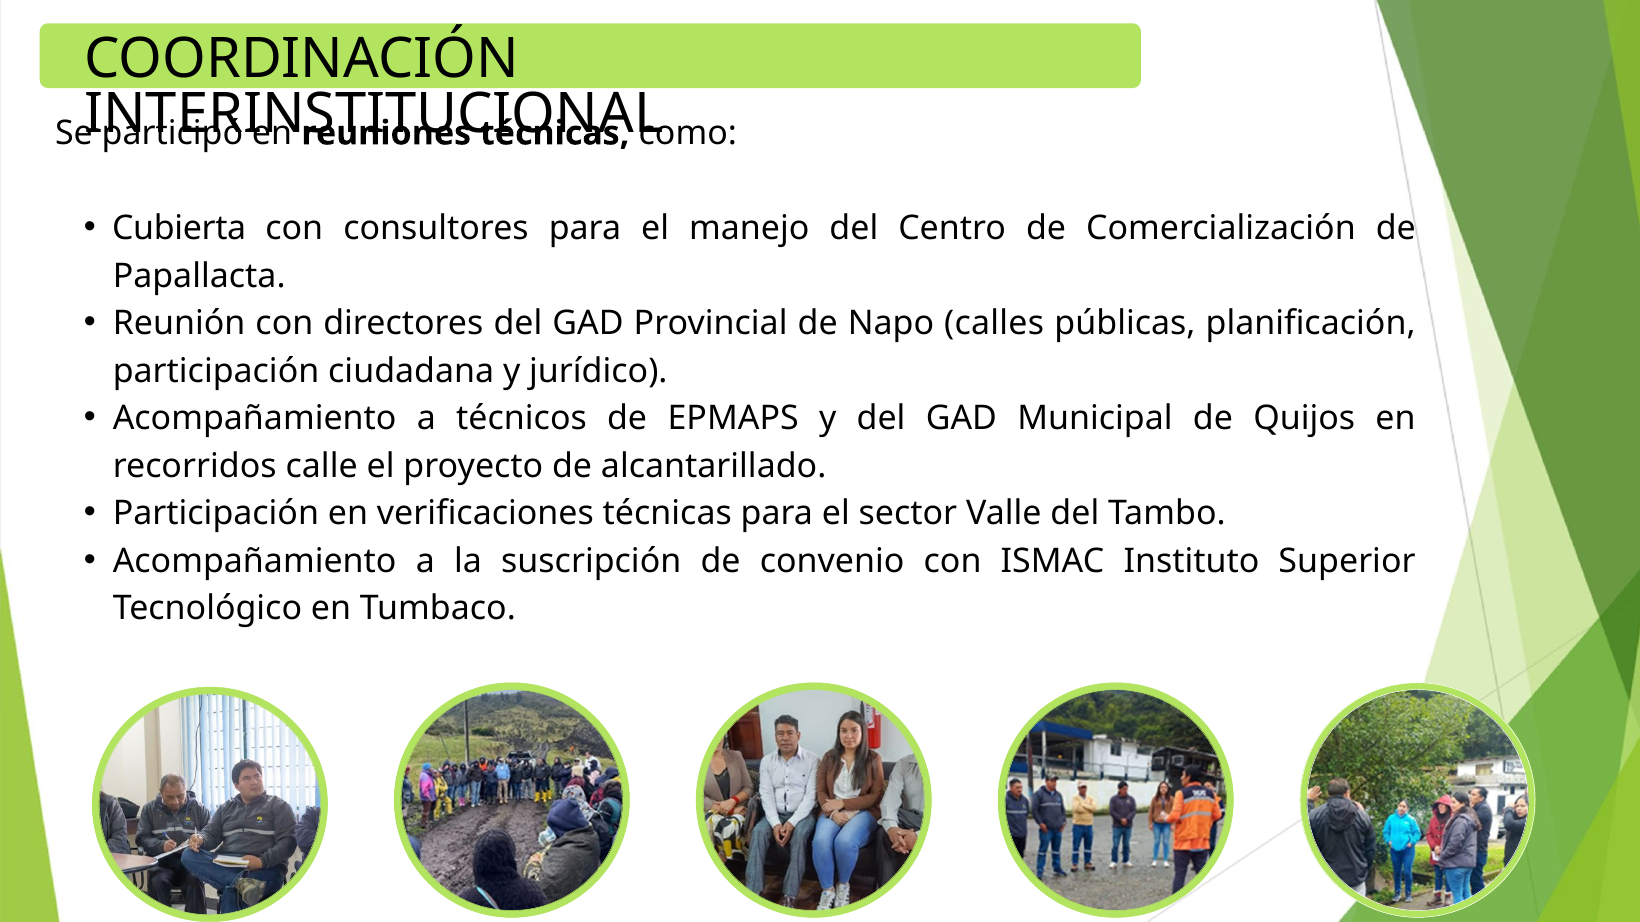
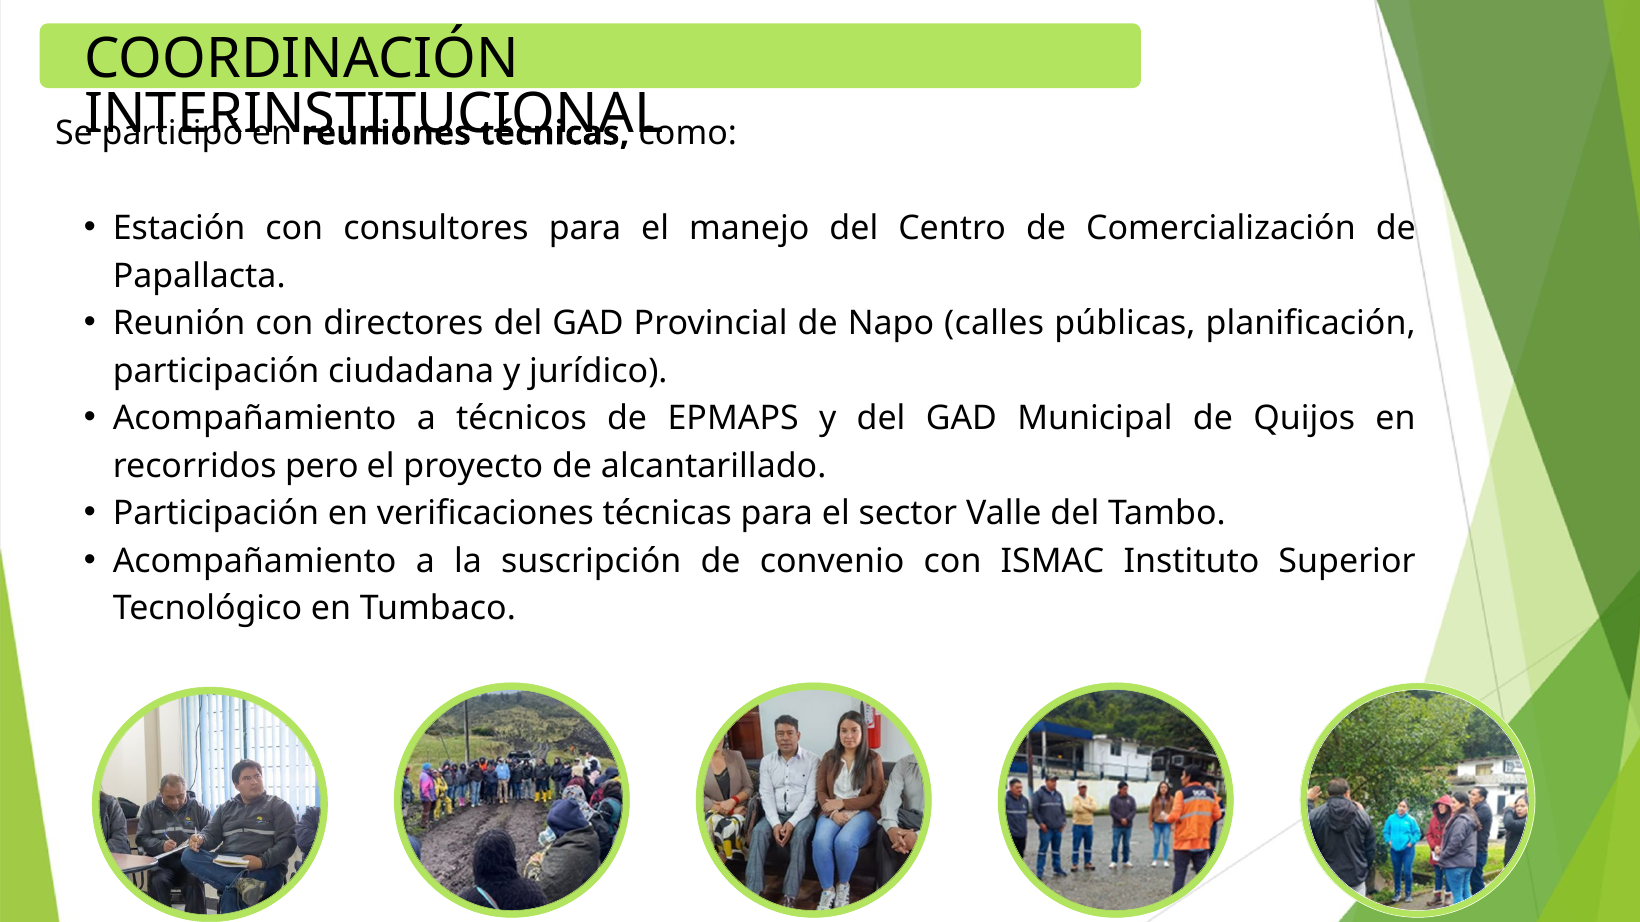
Cubierta: Cubierta -> Estación (179, 228)
calle: calle -> pero (322, 466)
